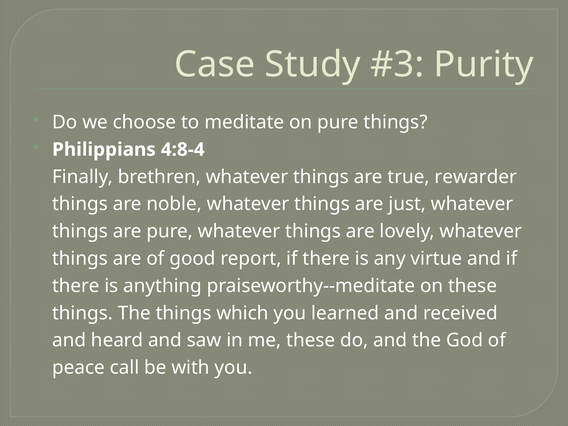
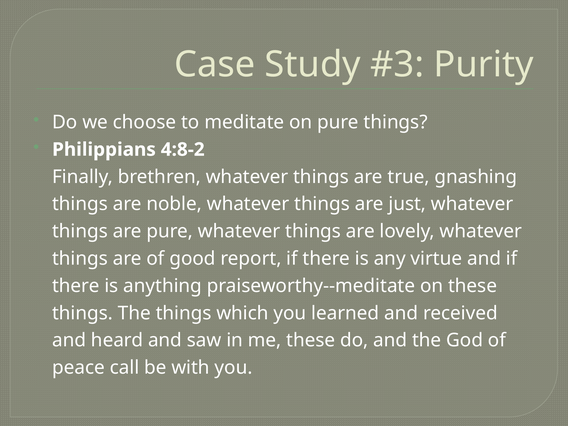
4:8-4: 4:8-4 -> 4:8-2 (183, 150)
rewarder: rewarder -> gnashing (476, 177)
